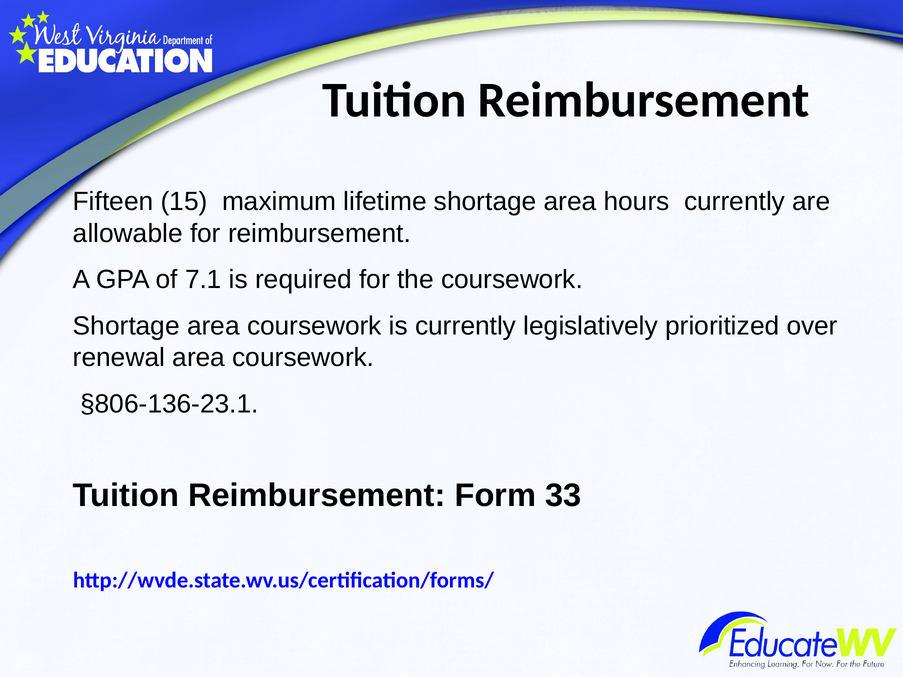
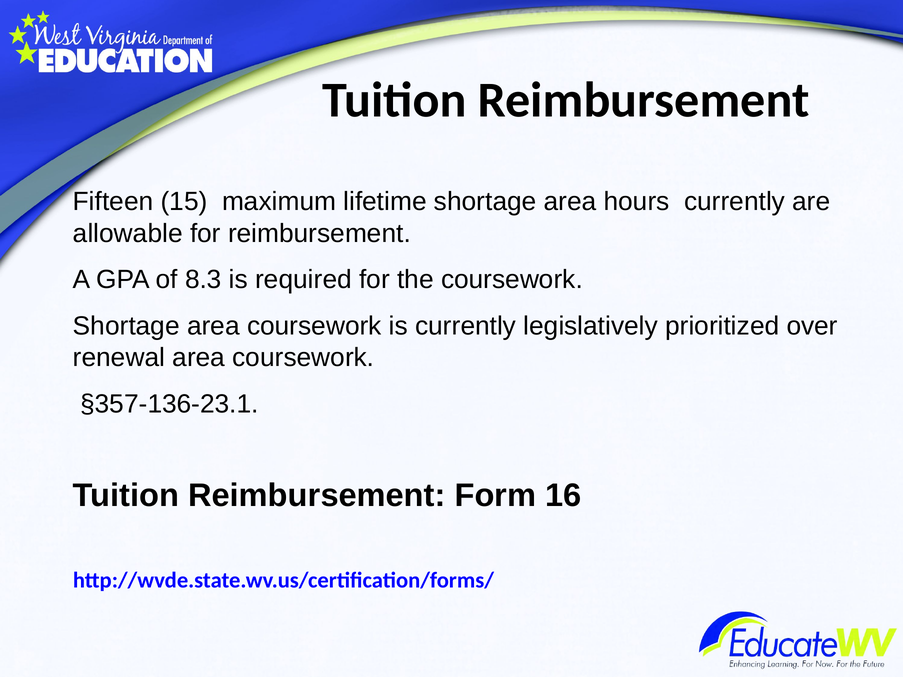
7.1: 7.1 -> 8.3 (203, 280)
§806-136-23.1: §806-136-23.1 -> §357-136-23.1 (169, 404)
33: 33 -> 16 (563, 495)
